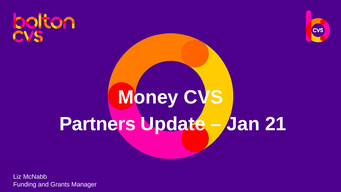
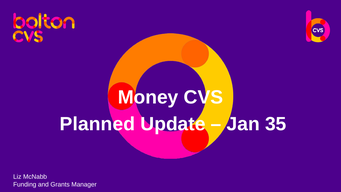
Partners: Partners -> Planned (97, 124)
21: 21 -> 35 (276, 124)
